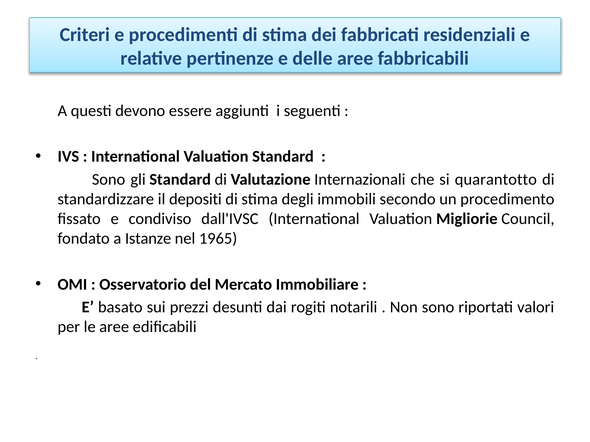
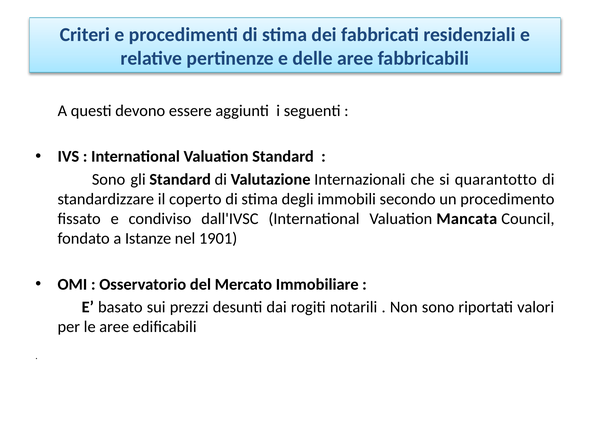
depositi: depositi -> coperto (195, 199)
Migliorie: Migliorie -> Mancata (467, 219)
1965: 1965 -> 1901 (218, 239)
